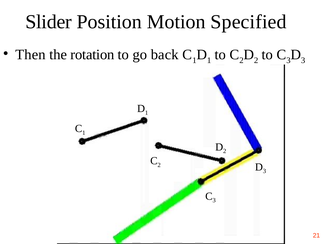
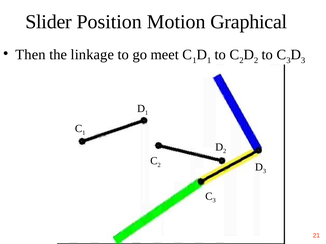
Specified: Specified -> Graphical (249, 22)
rotation: rotation -> linkage (92, 55)
back: back -> meet (165, 55)
